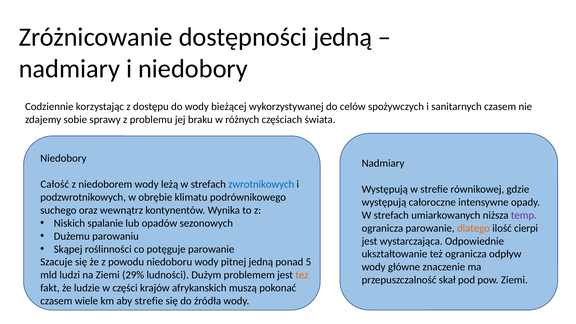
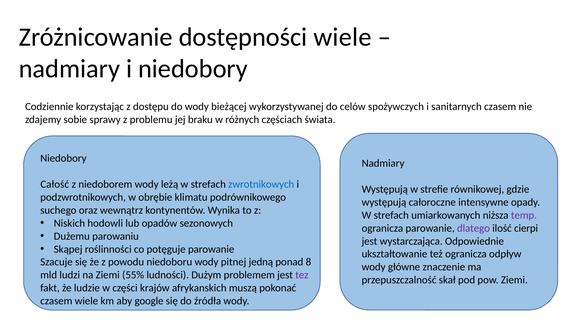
dostępności jedną: jedną -> wiele (342, 37)
spalanie: spalanie -> hodowli (105, 223)
dlatego colour: orange -> purple (473, 228)
5: 5 -> 8 (308, 262)
29%: 29% -> 55% (133, 275)
tez colour: orange -> purple (302, 275)
aby strefie: strefie -> google (149, 301)
